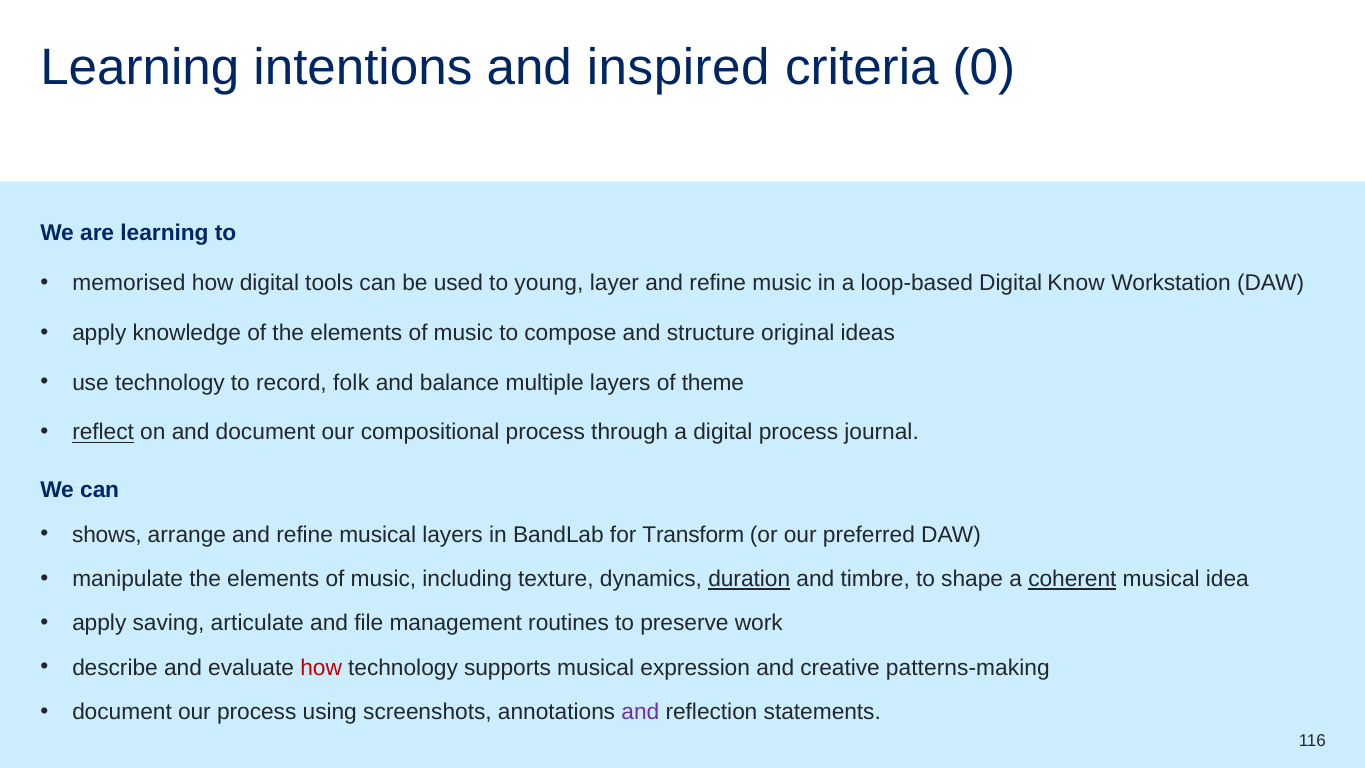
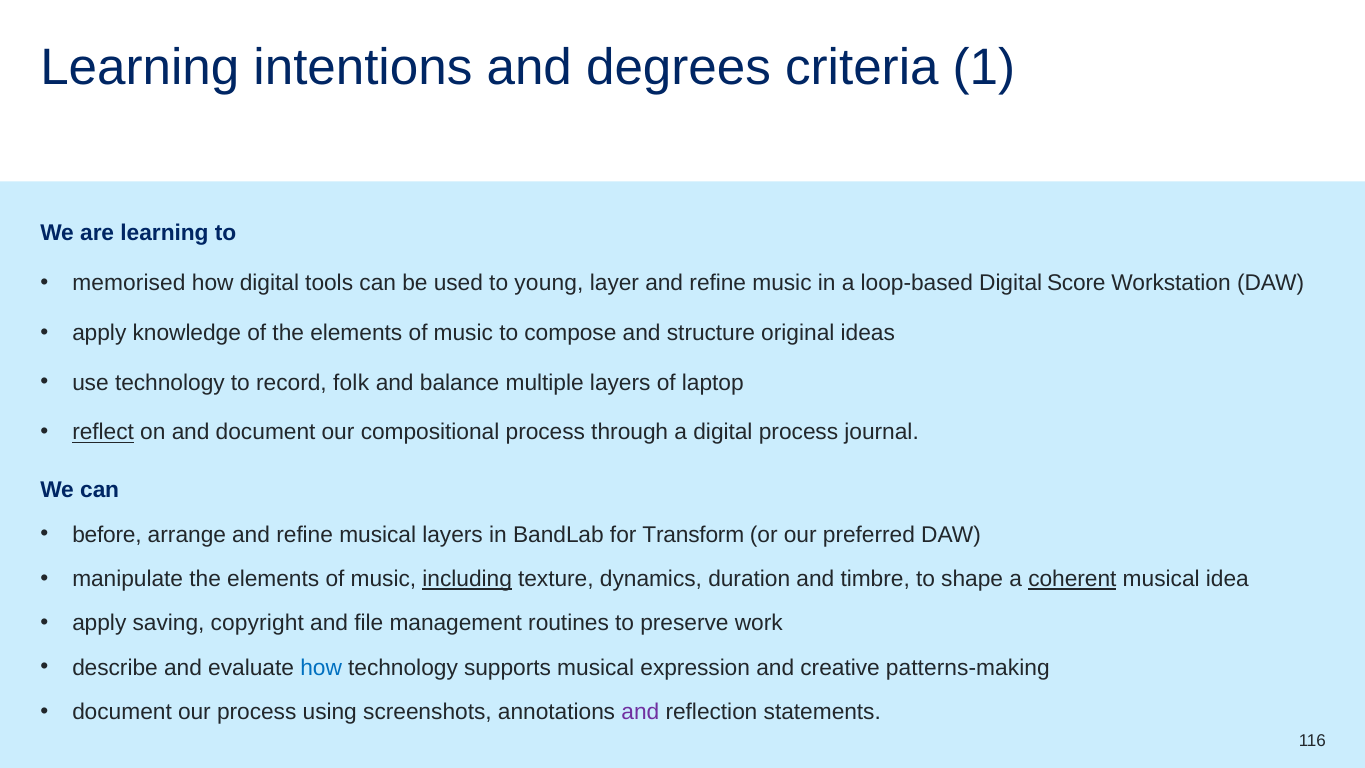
inspired: inspired -> degrees (679, 68)
0: 0 -> 1 (984, 68)
Know: Know -> Score (1076, 283)
theme: theme -> laptop (713, 383)
shows: shows -> before (107, 535)
including underline: none -> present (467, 579)
duration underline: present -> none (749, 579)
articulate: articulate -> copyright (257, 623)
how colour: red -> blue (321, 668)
